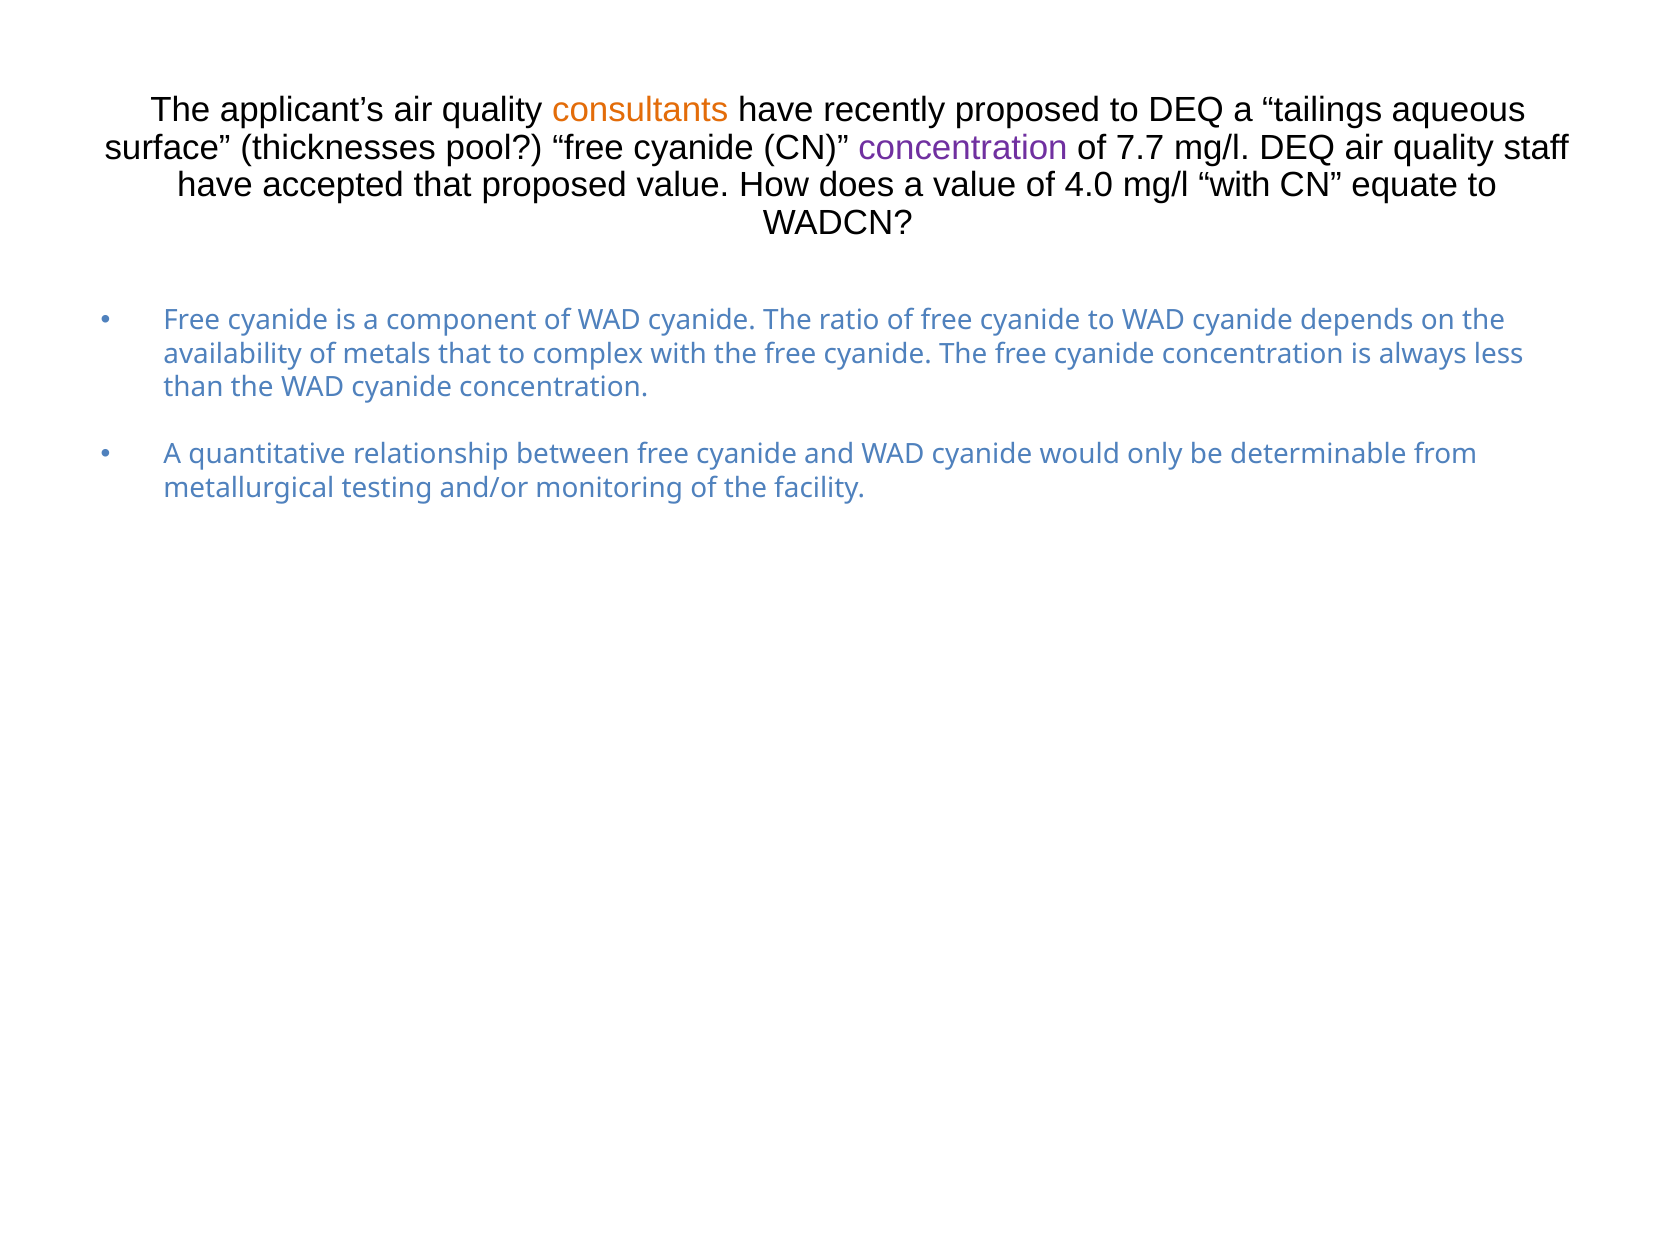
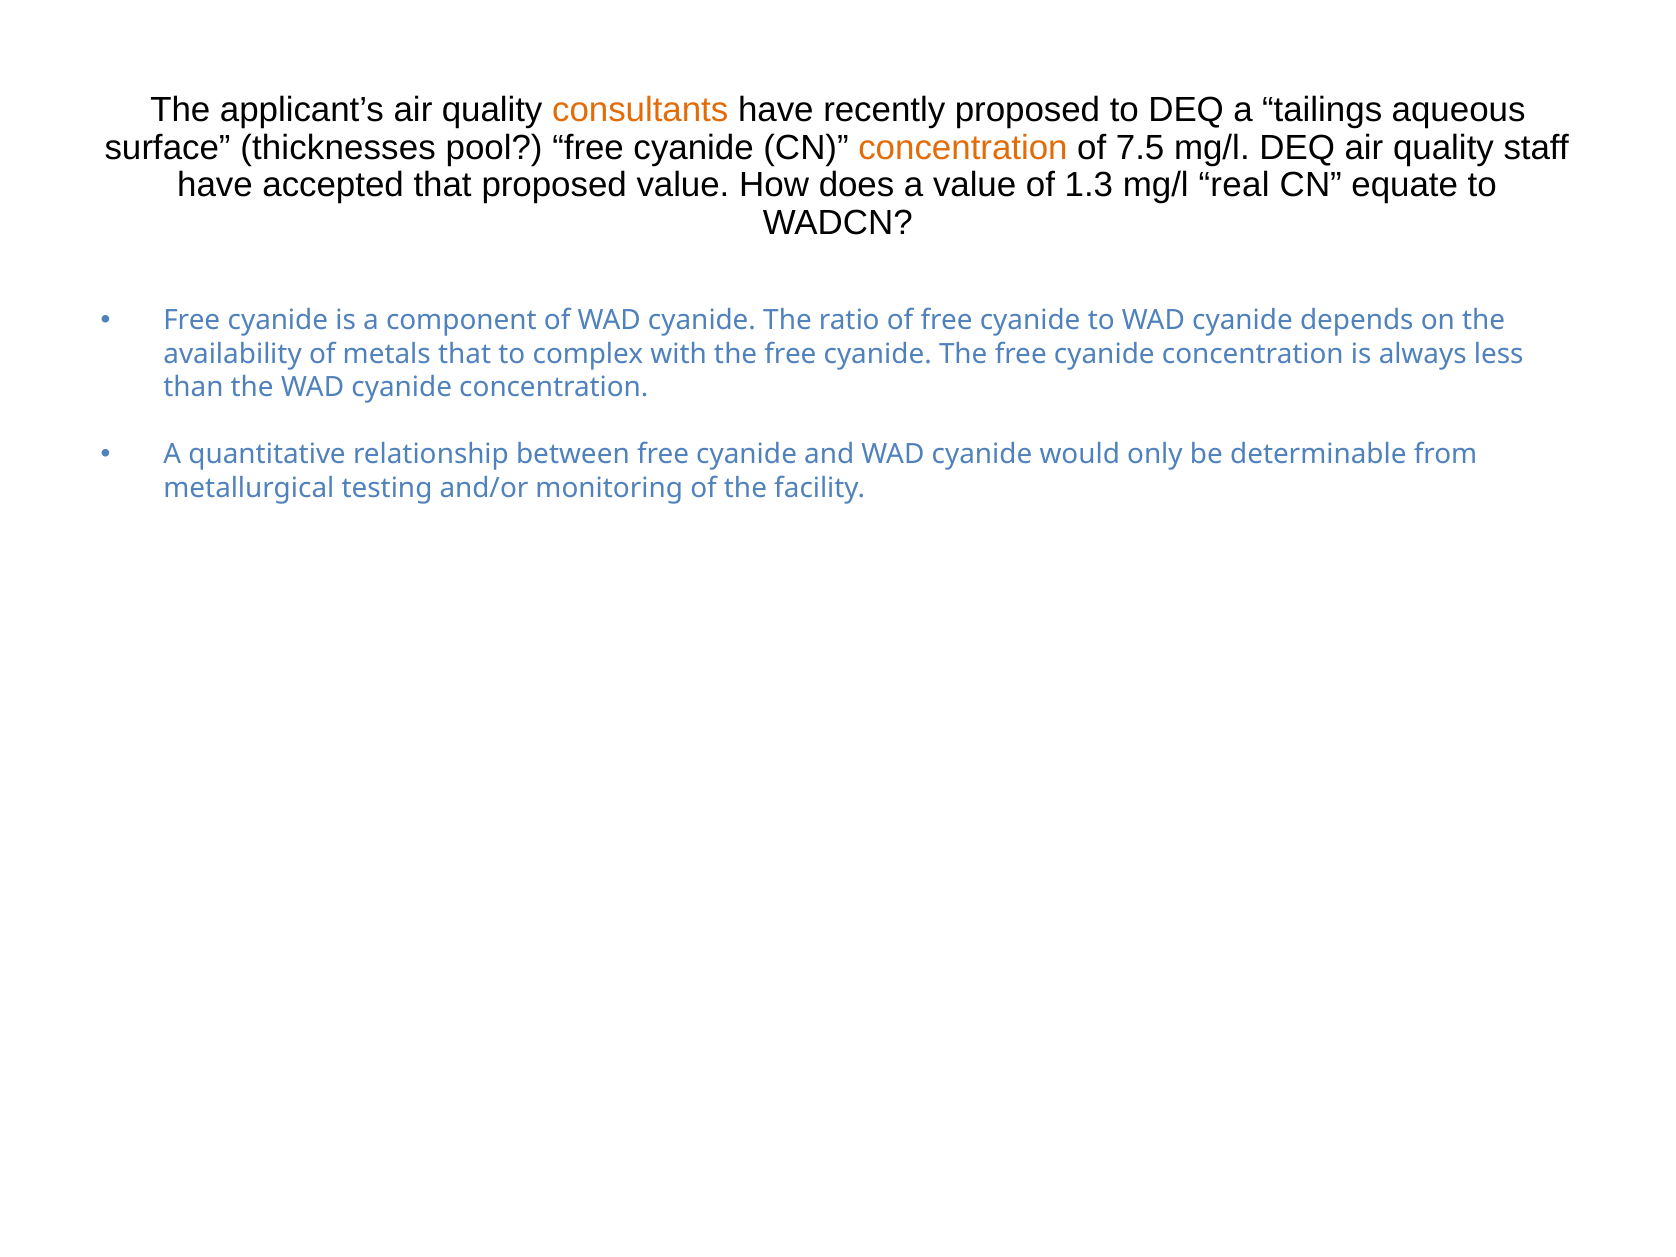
concentration colour: purple -> orange (963, 148)
7.7: 7.7 -> 7.5 (1140, 148)
4.0: 4.0 -> 1.3 (1089, 185)
mg/l with: with -> real (1234, 185)
